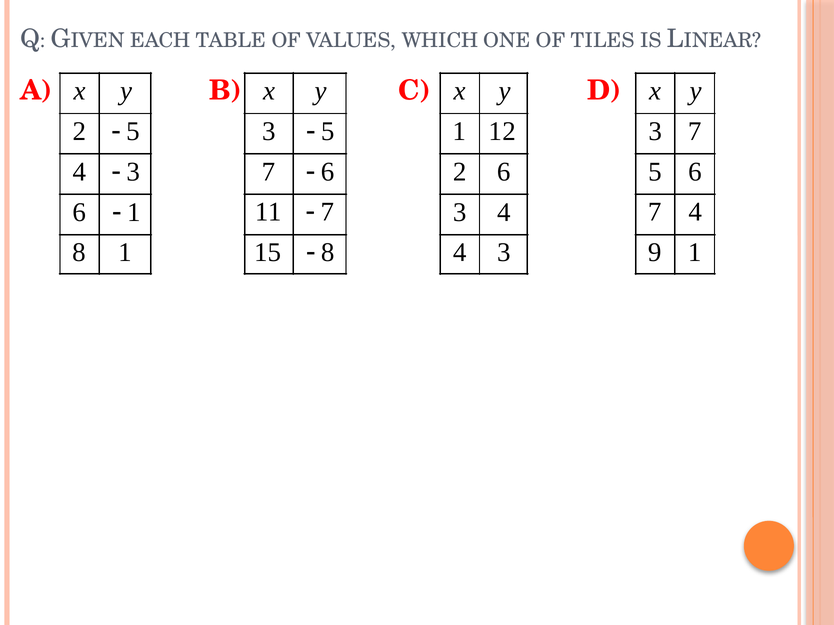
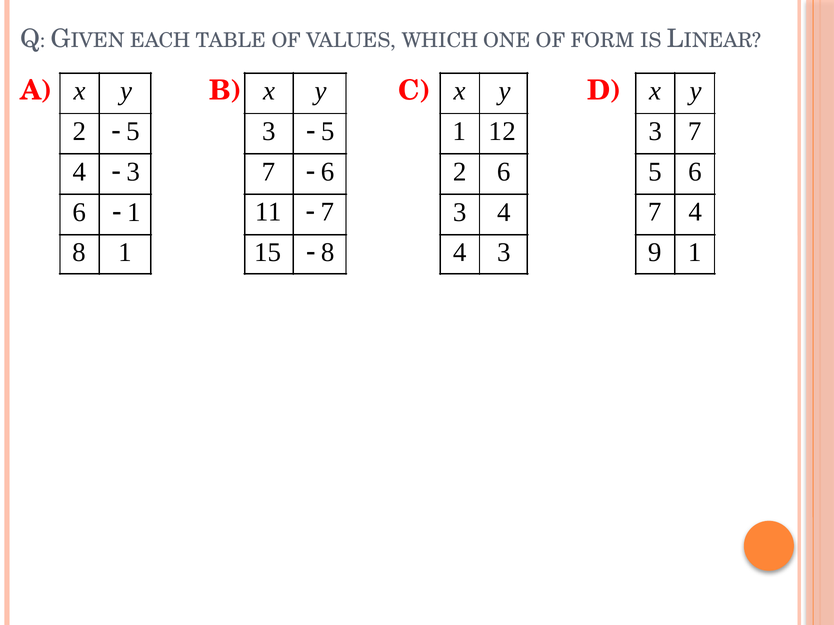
TILES: TILES -> FORM (603, 41)
